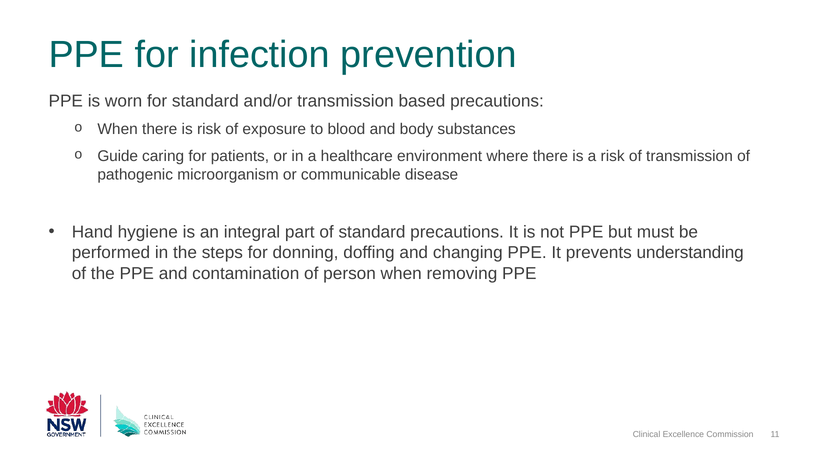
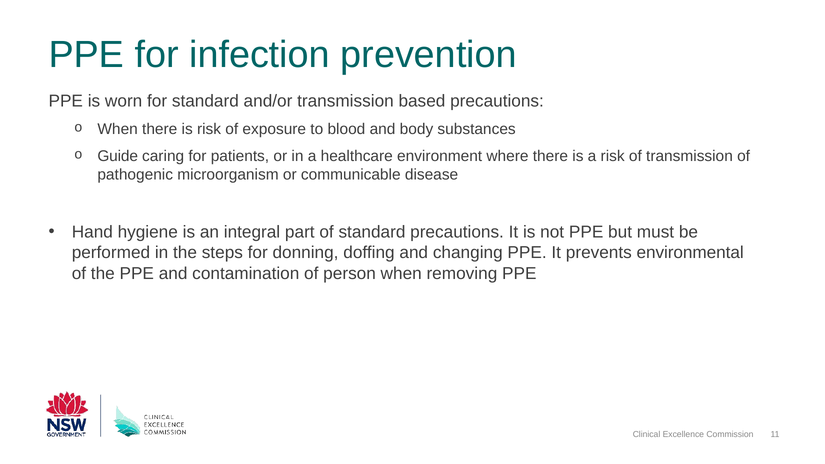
understanding: understanding -> environmental (690, 253)
